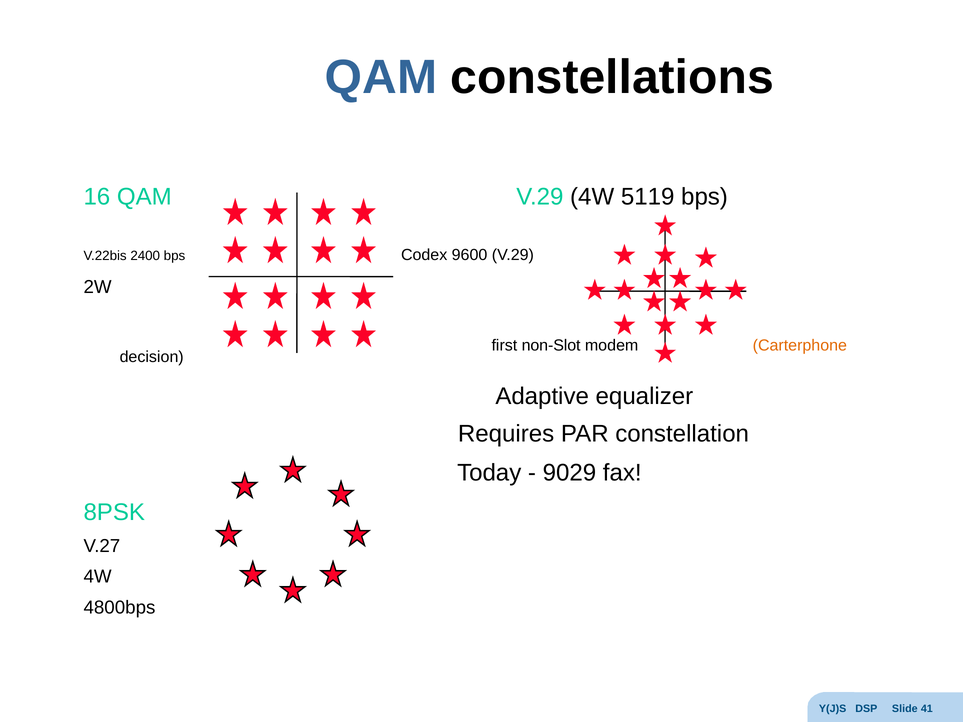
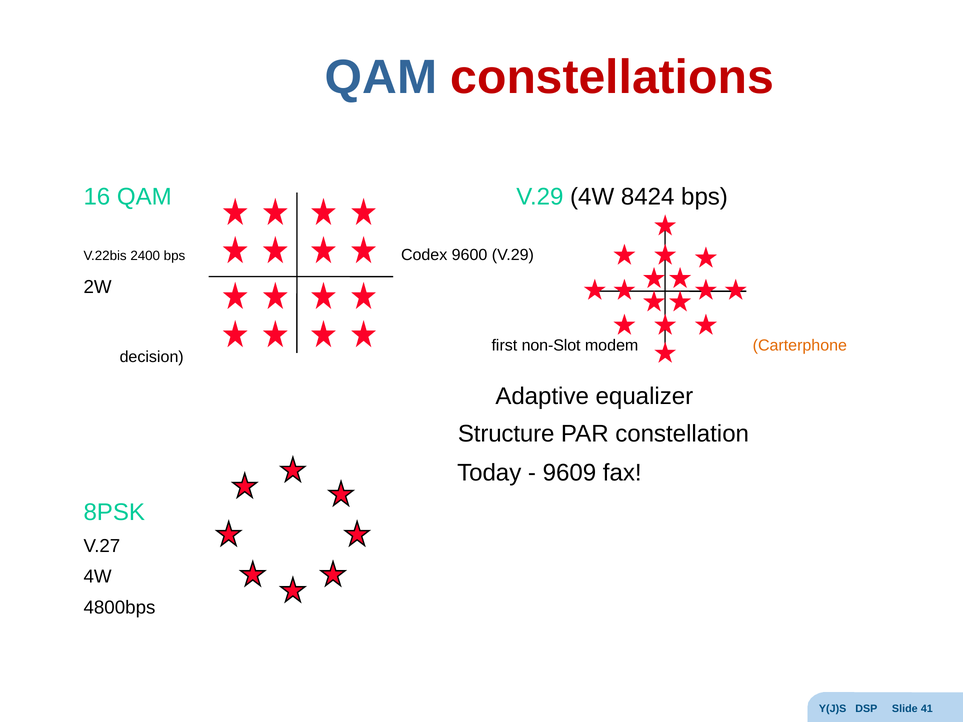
constellations colour: black -> red (612, 77)
5119: 5119 -> 8424 (648, 197)
Requires: Requires -> Structure (506, 434)
9029: 9029 -> 9609 (569, 473)
